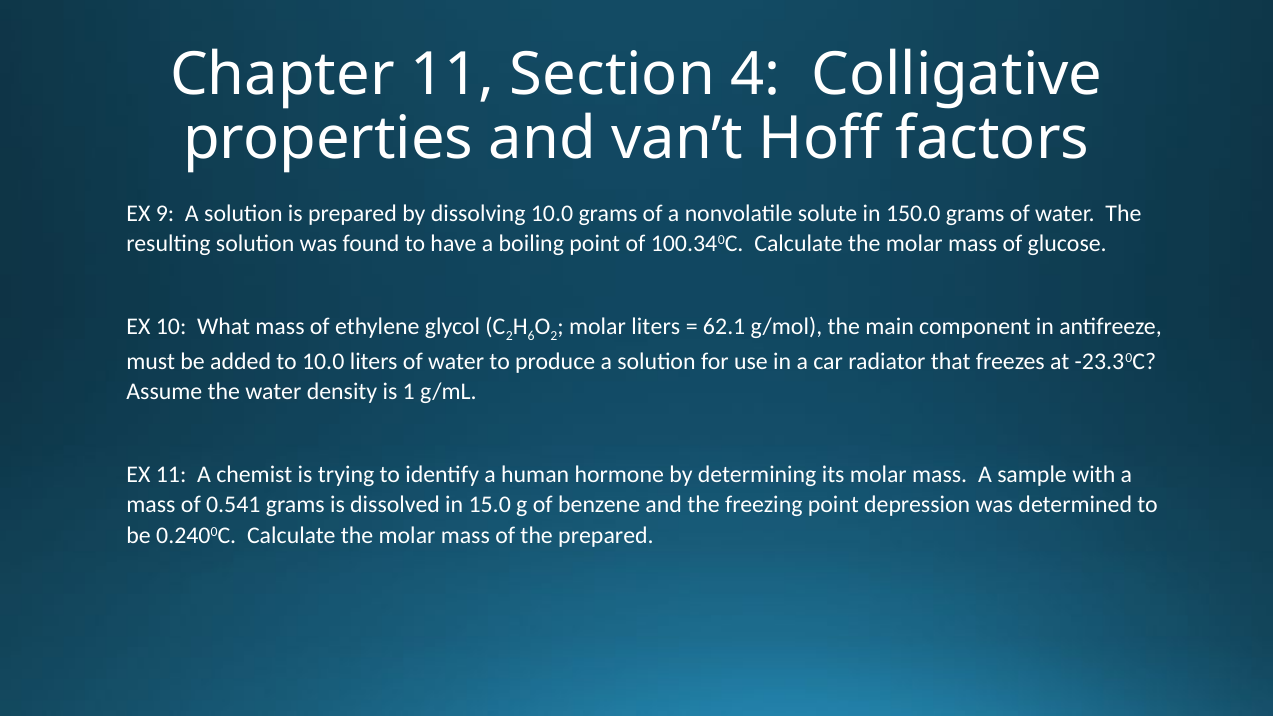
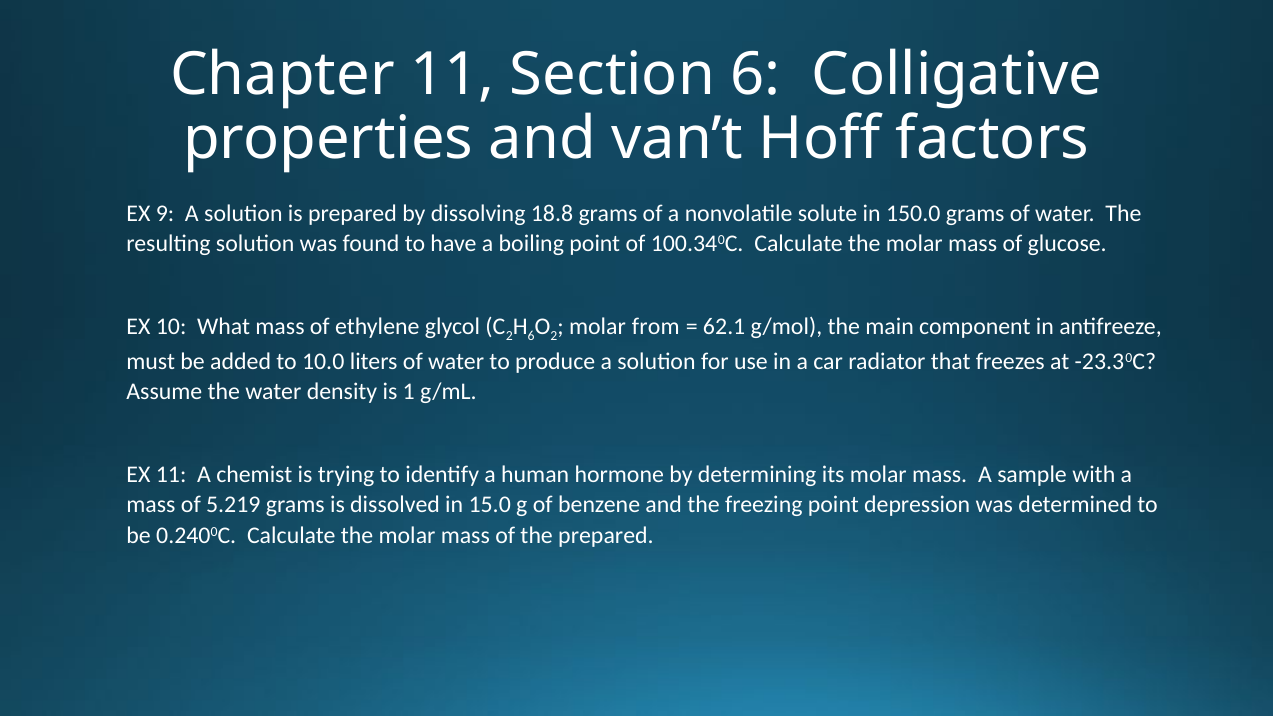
Section 4: 4 -> 6 (755, 75)
dissolving 10.0: 10.0 -> 18.8 (552, 213)
molar liters: liters -> from (656, 327)
0.541: 0.541 -> 5.219 (233, 505)
